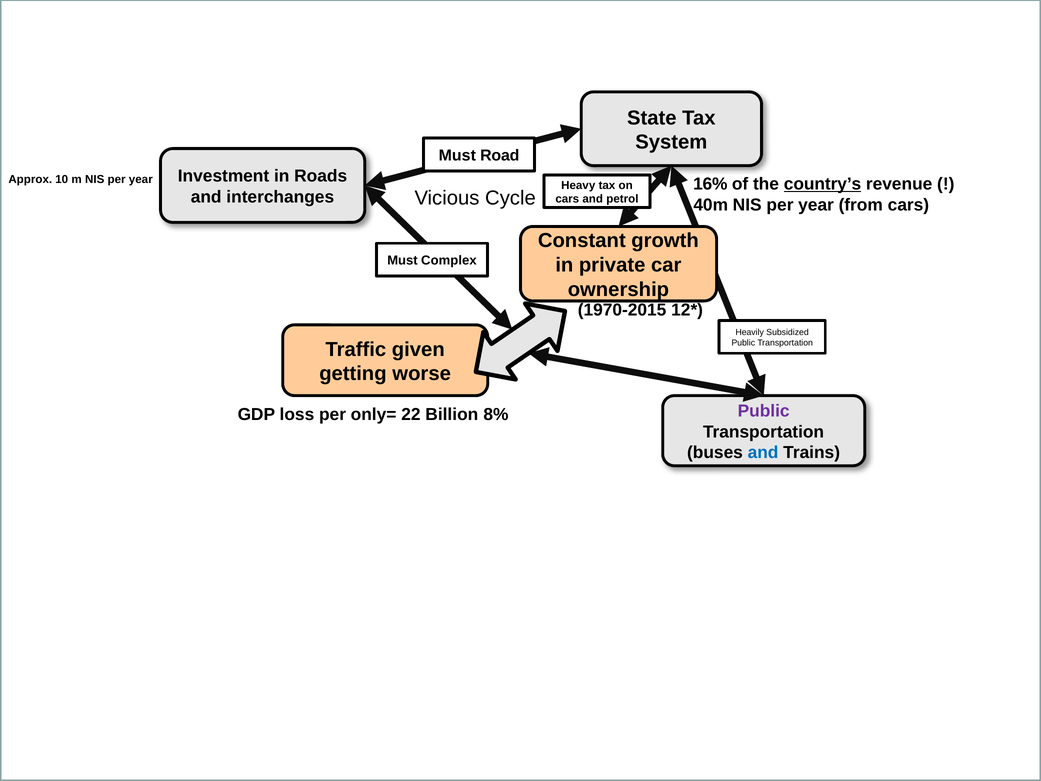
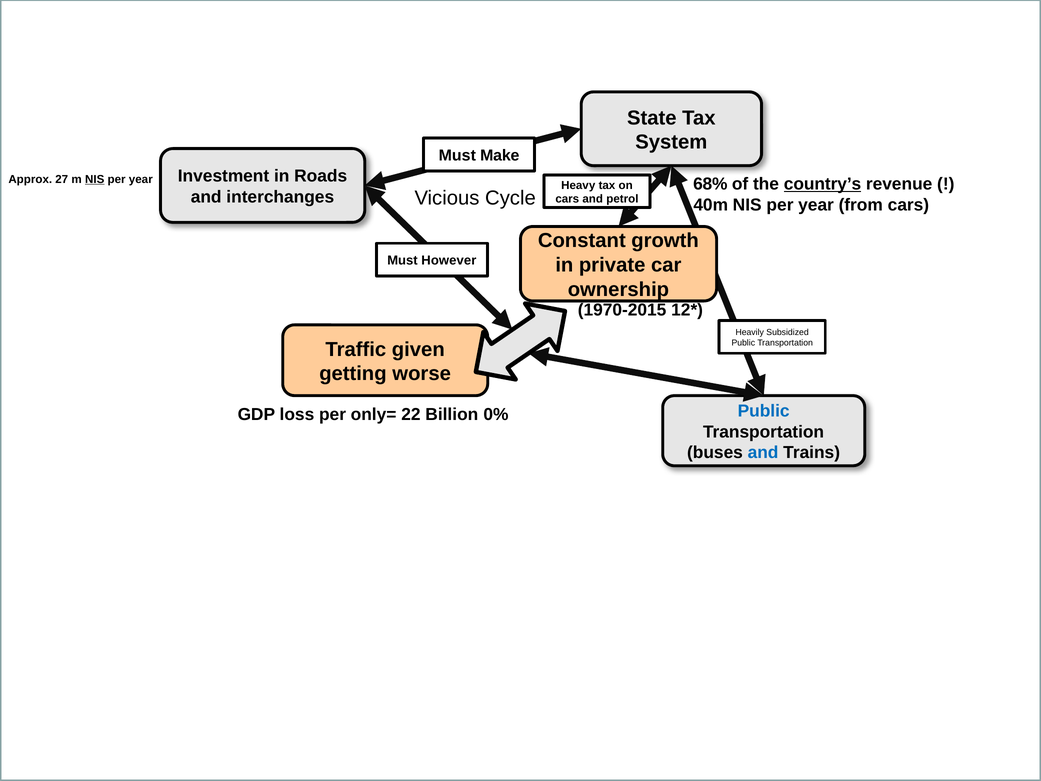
Road: Road -> Make (500, 156)
Approx 10: 10 -> 27 (62, 179)
NIS underline: none -> present (95, 179)
16%: 16% -> 68% (710, 184)
Complex: Complex -> However (449, 260)
Public colour: purple -> blue (764, 411)
8%: 8% -> 0% (496, 414)
